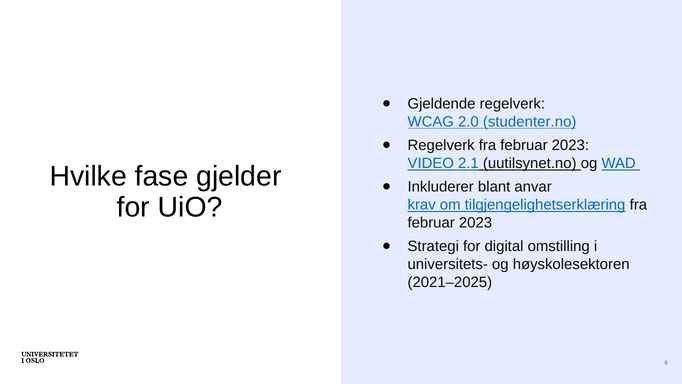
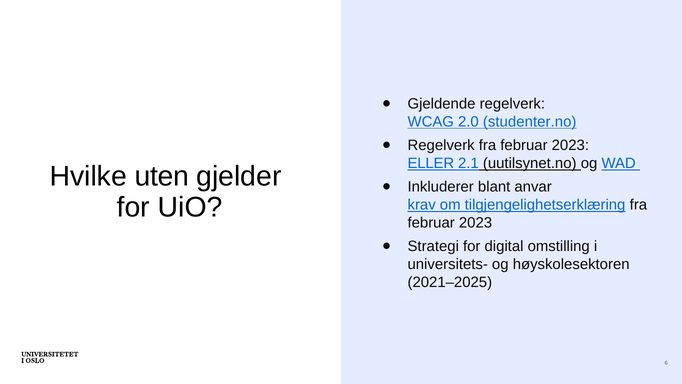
VIDEO: VIDEO -> ELLER (431, 163)
fase: fase -> uten (162, 176)
